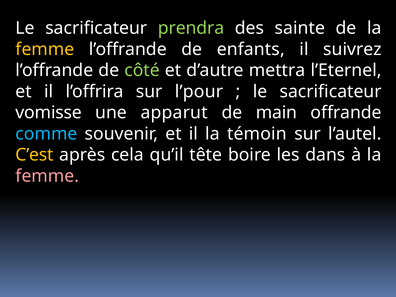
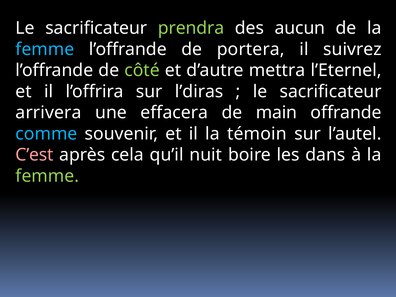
sainte: sainte -> aucun (300, 28)
femme colour: yellow -> light blue (45, 49)
enfants: enfants -> portera (251, 49)
l’pour: l’pour -> l’diras (199, 92)
vomisse: vomisse -> arrivera (48, 113)
apparut: apparut -> effacera (174, 113)
C’est colour: yellow -> pink (34, 155)
tête: tête -> nuit (206, 155)
femme colour: pink -> light green (47, 176)
